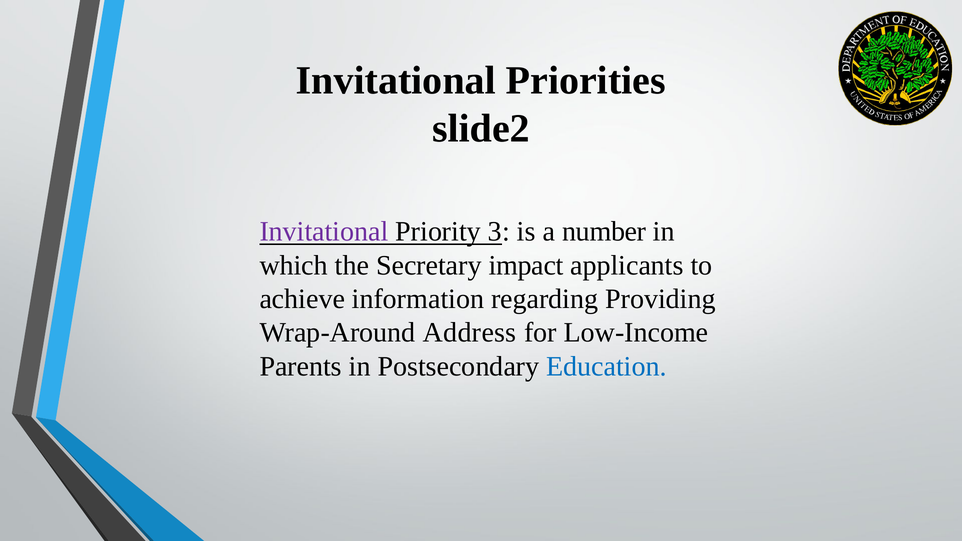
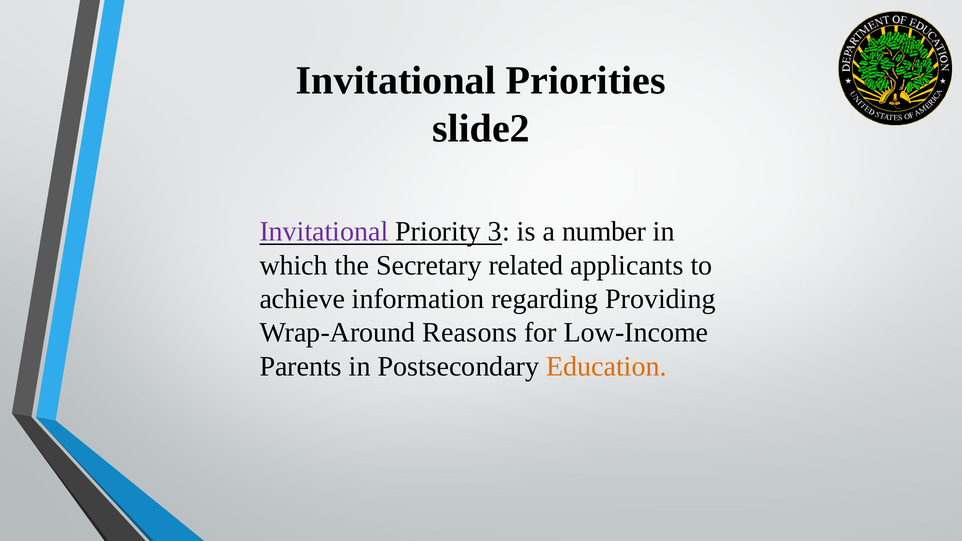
impact: impact -> related (526, 265)
Address: Address -> Reasons (470, 333)
Education colour: blue -> orange (606, 366)
